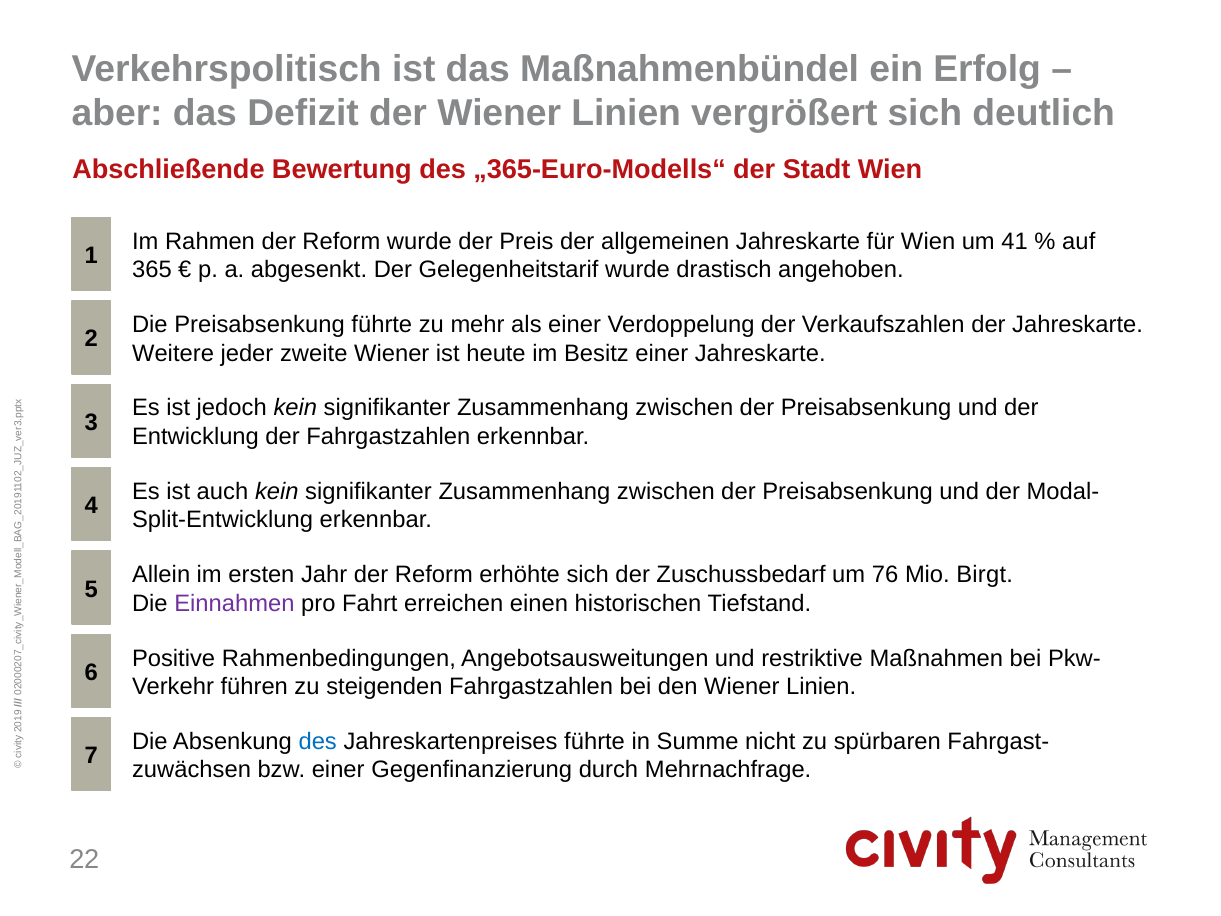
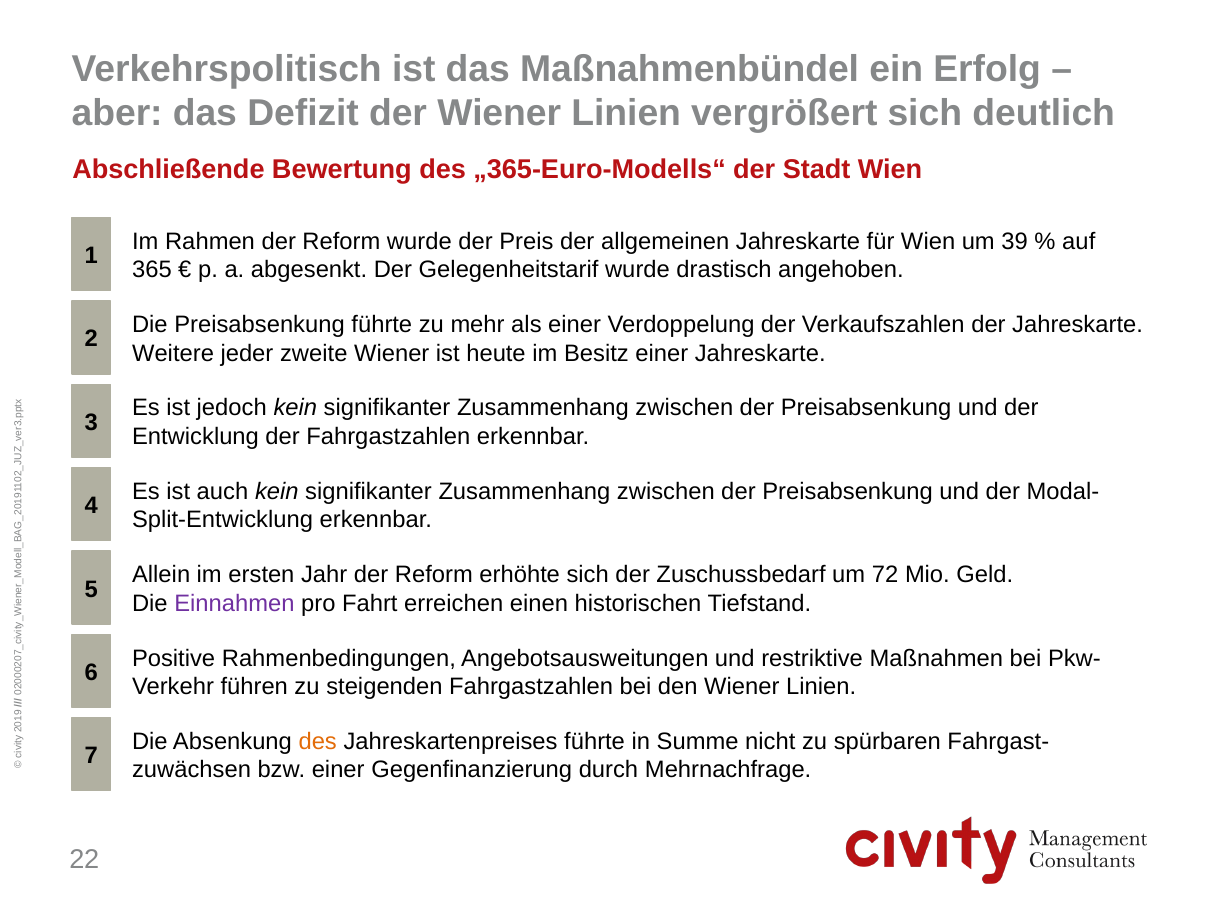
41: 41 -> 39 (1015, 241)
76: 76 -> 72 (885, 575)
Birgt: Birgt -> Geld (985, 575)
des colour: blue -> orange (318, 741)
